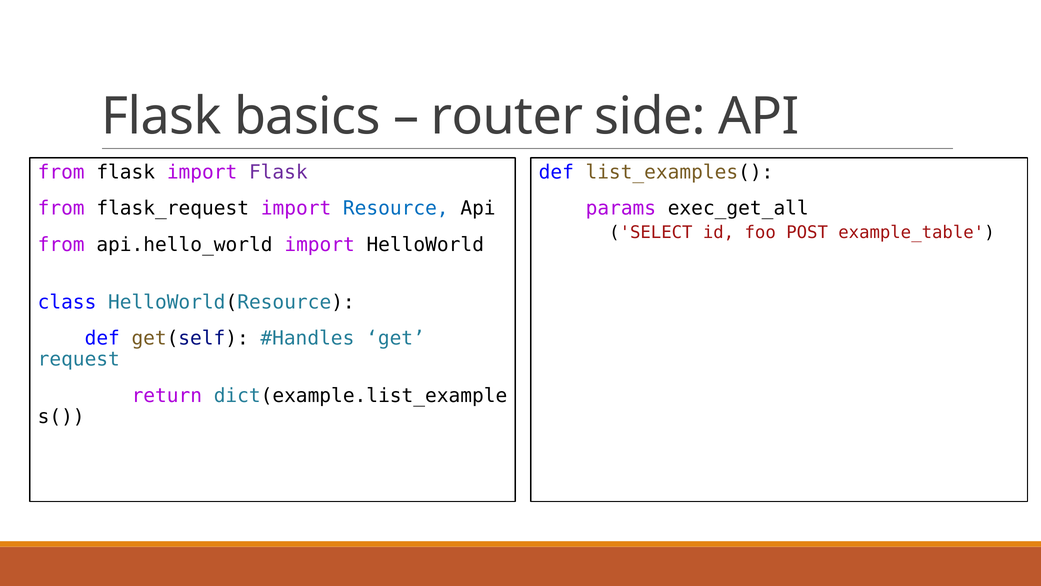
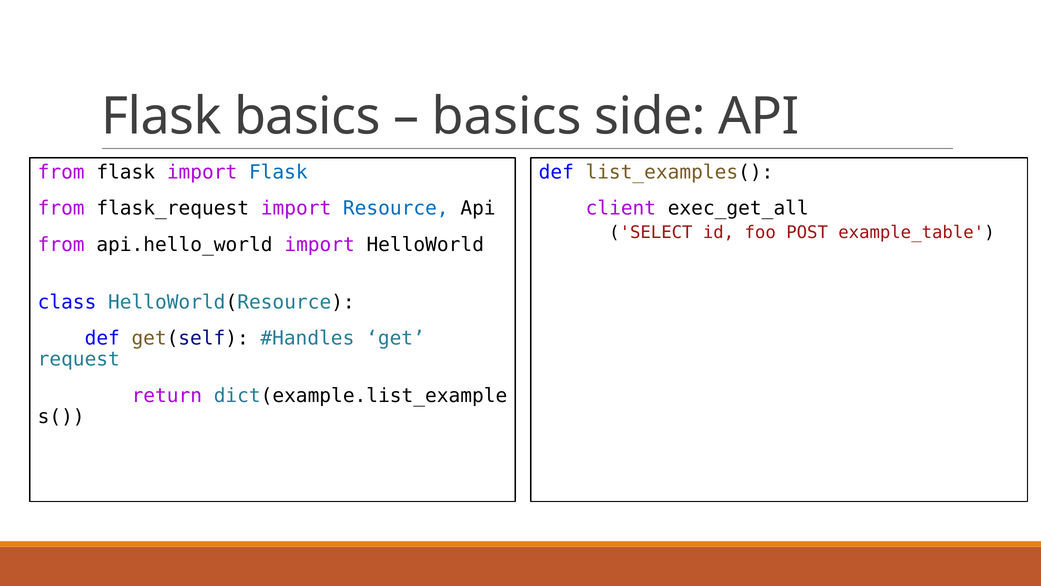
router: router -> basics (507, 117)
Flask colour: purple -> blue (278, 172)
params: params -> client (621, 208)
